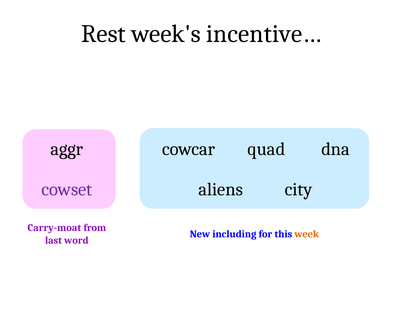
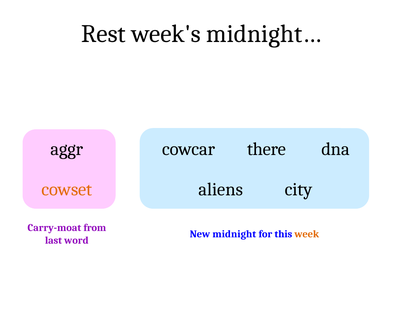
incentive…: incentive… -> midnight… (264, 34)
quad: quad -> there (266, 149)
cowset colour: purple -> orange (67, 189)
including: including -> midnight (234, 234)
